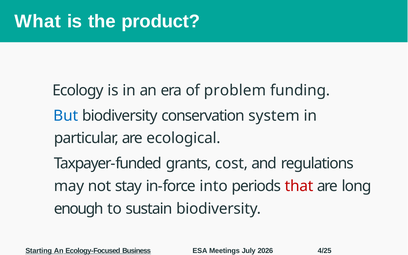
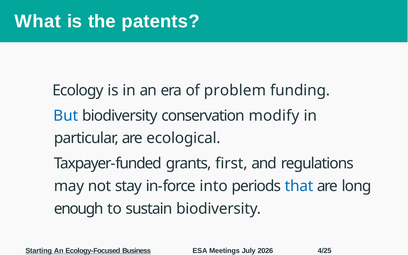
product: product -> patents (161, 21)
system: system -> modify (274, 116)
cost: cost -> first (231, 163)
that colour: red -> blue (299, 186)
